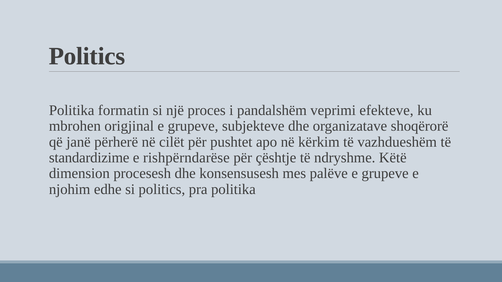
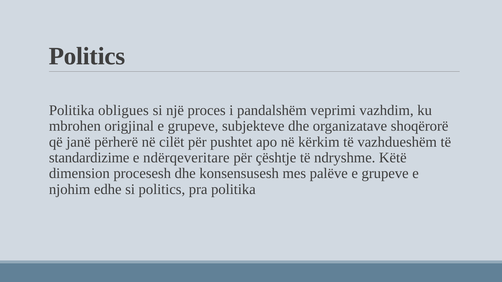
formatin: formatin -> obligues (123, 111)
efekteve: efekteve -> vazhdim (387, 111)
rishpërndarëse: rishpërndarëse -> ndërqeveritare (186, 158)
